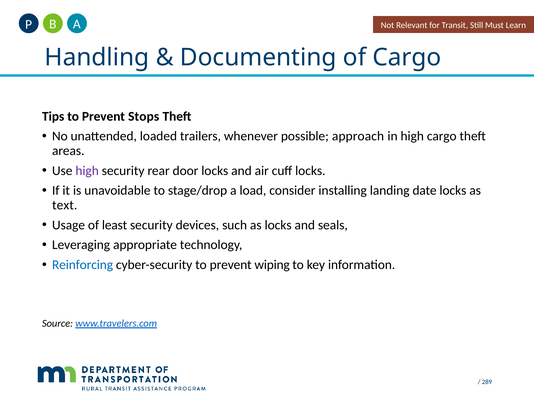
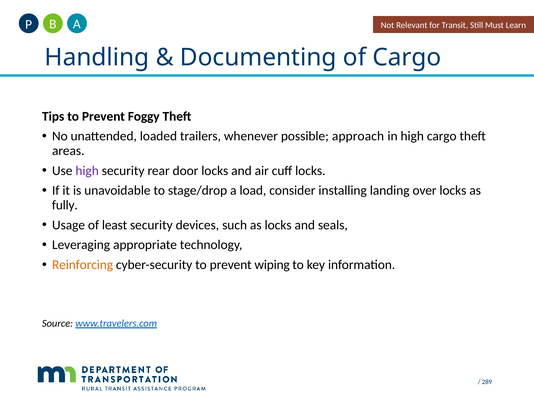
Stops: Stops -> Foggy (144, 116)
date: date -> over (425, 191)
text: text -> fully (65, 205)
Reinforcing colour: blue -> orange (83, 265)
